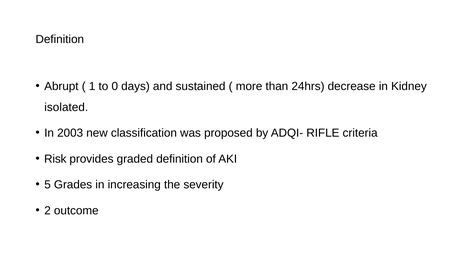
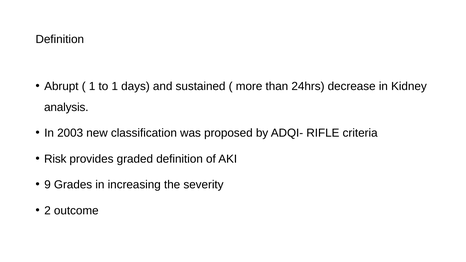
to 0: 0 -> 1 (115, 86)
isolated: isolated -> analysis (66, 107)
5: 5 -> 9 (48, 185)
